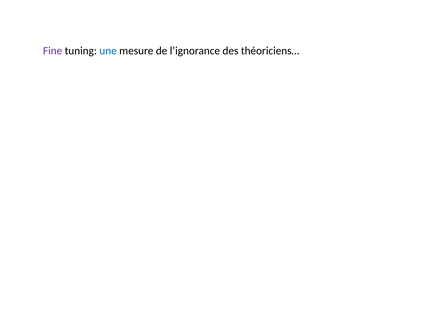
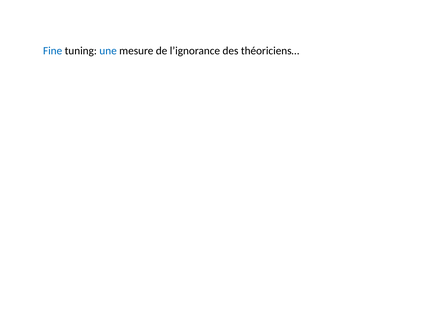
Fine colour: purple -> blue (53, 51)
